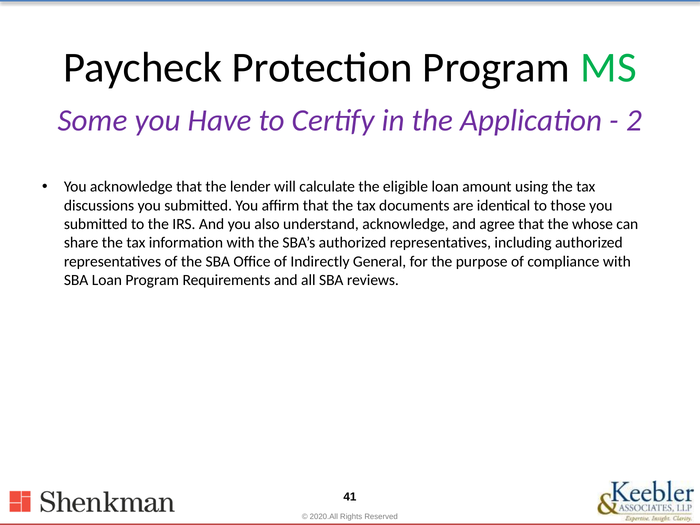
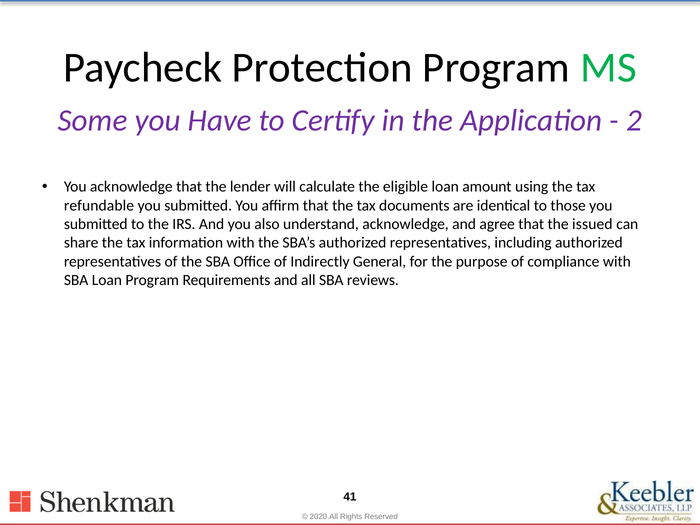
discussions: discussions -> refundable (99, 205)
whose: whose -> issued (592, 224)
